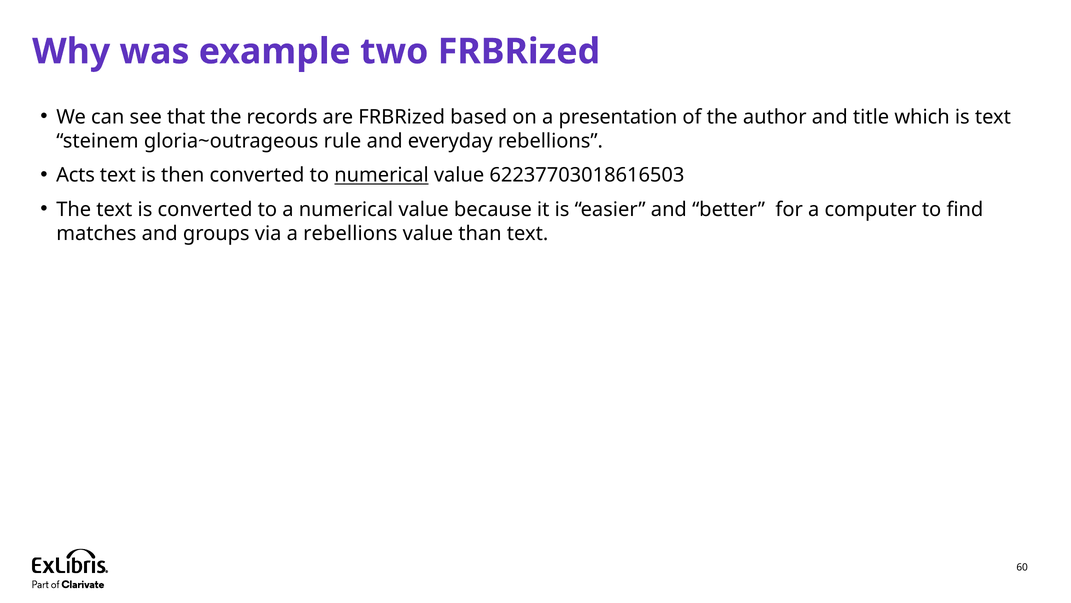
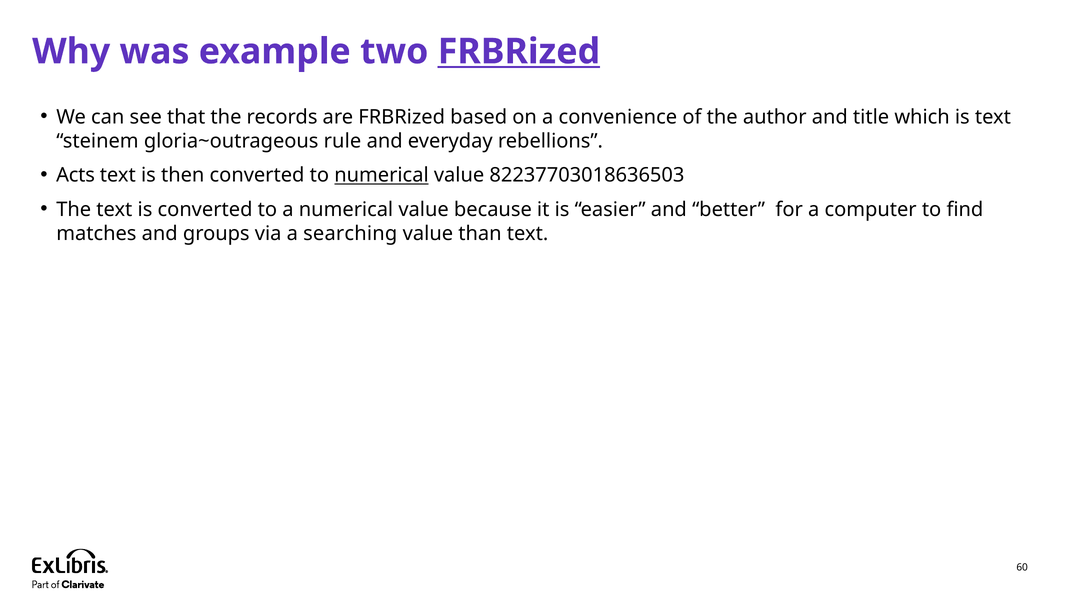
FRBRized underline: none -> present (519, 51)
presentation: presentation -> convenience (618, 117)
62237703018616503: 62237703018616503 -> 82237703018636503 (587, 175)
a rebellions: rebellions -> searching (350, 233)
